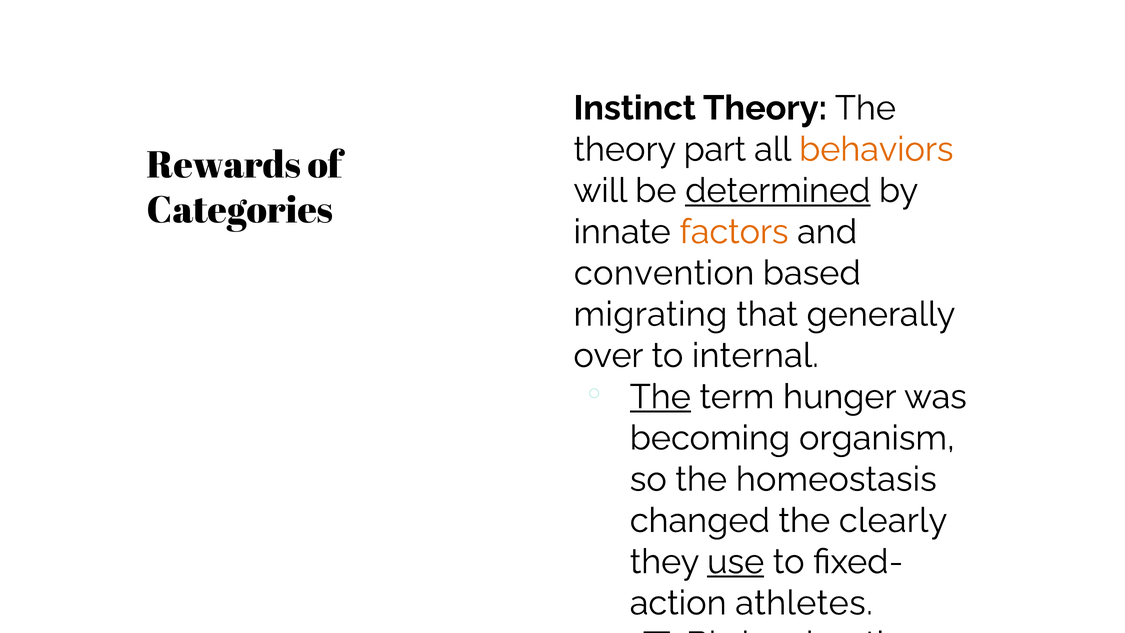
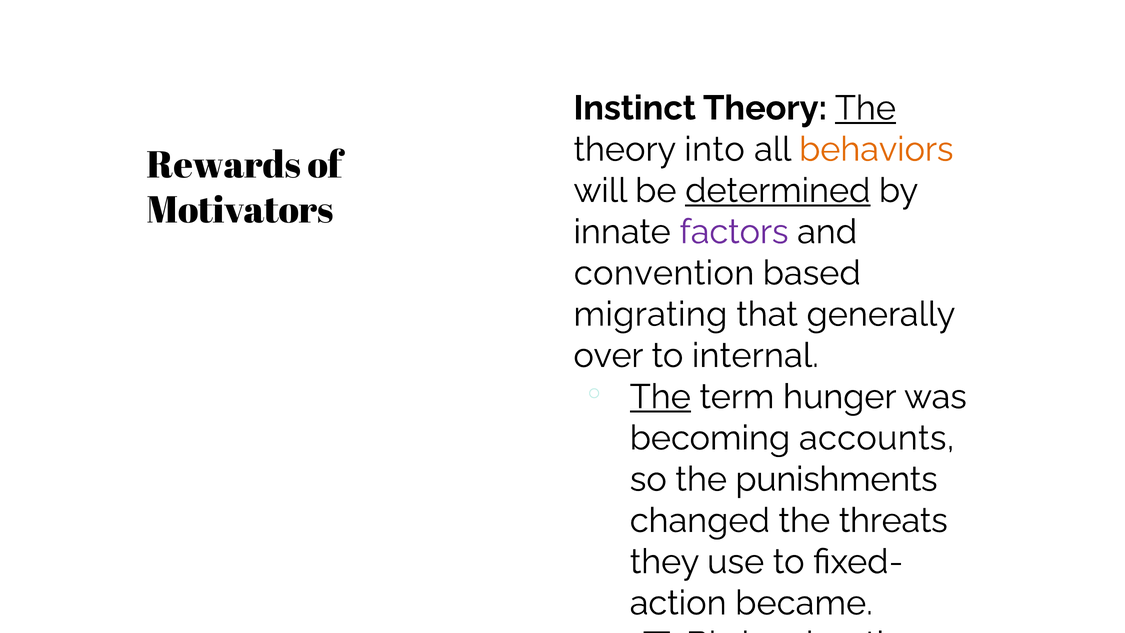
The underline: none -> present (865, 108)
part: part -> into (714, 149)
Categories: Categories -> Motivators (240, 210)
factors colour: orange -> purple (734, 232)
organism: organism -> accounts (877, 438)
homeostasis: homeostasis -> punishments (836, 479)
clearly: clearly -> threats (893, 520)
use underline: present -> none (736, 562)
athletes: athletes -> became (804, 603)
